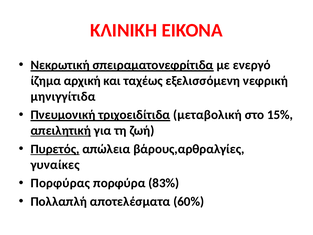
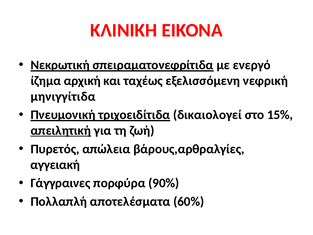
μεταβολική: μεταβολική -> δικαιολογεί (208, 115)
Πυρετός underline: present -> none (55, 149)
γυναίκες: γυναίκες -> αγγειακή (55, 165)
Πορφύρας: Πορφύρας -> Γάγγραινες (60, 183)
83%: 83% -> 90% (164, 183)
